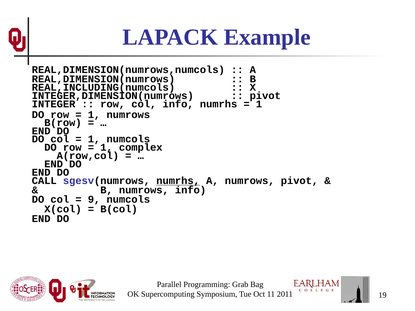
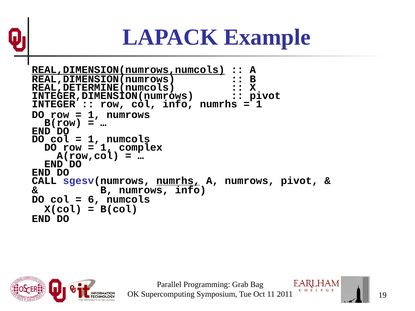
REAL,DIMENSION(numrows,numcols underline: none -> present (128, 70)
REAL,INCLUDING(numcols: REAL,INCLUDING(numcols -> REAL,DETERMINE(numcols (103, 87)
9: 9 -> 6 (94, 200)
